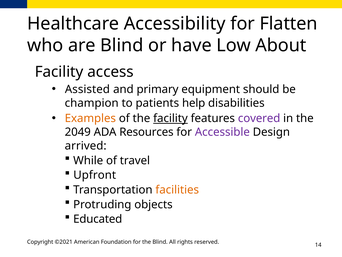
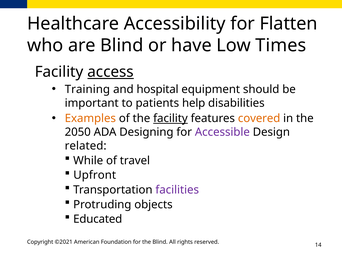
About: About -> Times (281, 45)
access underline: none -> present (111, 72)
Assisted: Assisted -> Training (87, 89)
primary: primary -> hospital (158, 89)
champion: champion -> important (92, 103)
covered colour: purple -> orange (259, 118)
2049: 2049 -> 2050 (78, 132)
Resources: Resources -> Designing (146, 132)
arrived: arrived -> related (86, 146)
facilities colour: orange -> purple (177, 190)
